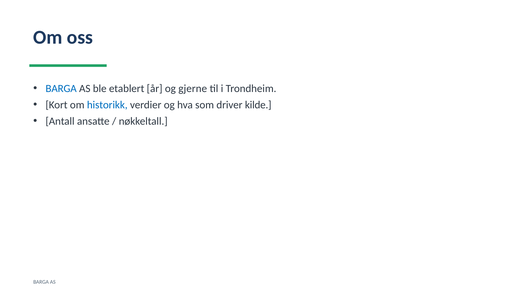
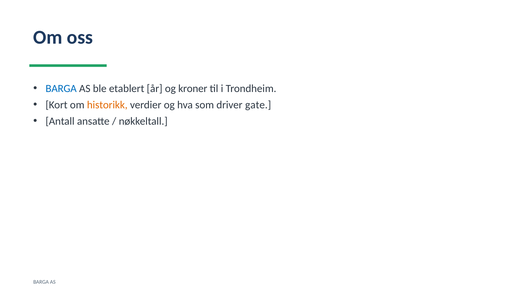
gjerne: gjerne -> kroner (193, 89)
historikk colour: blue -> orange (107, 105)
kilde: kilde -> gate (258, 105)
